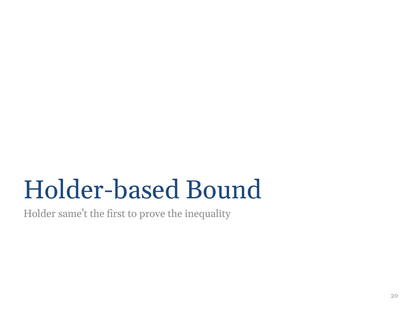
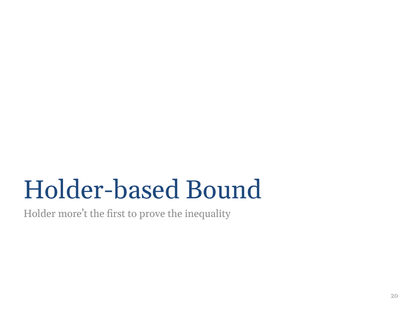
same’t: same’t -> more’t (73, 214)
